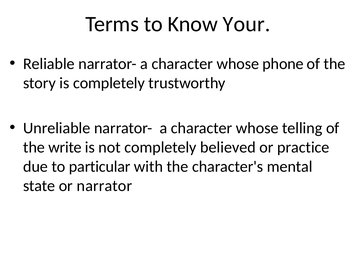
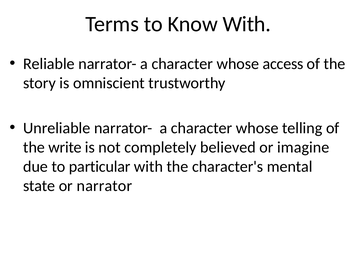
Know Your: Your -> With (247, 24)
phone: phone -> access (283, 64)
is completely: completely -> omniscient (109, 83)
practice: practice -> imagine (303, 147)
